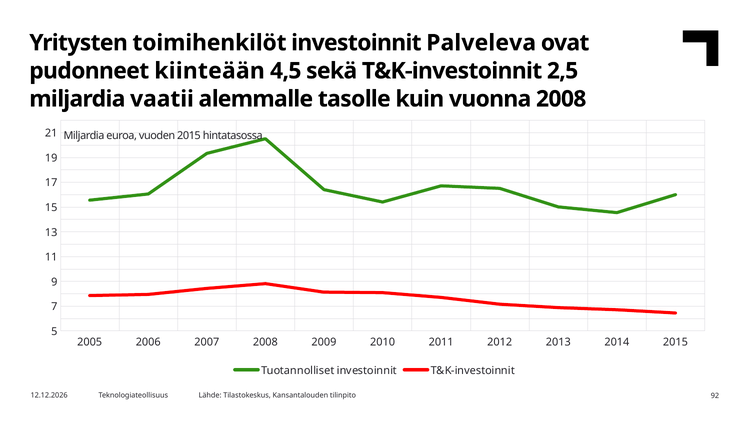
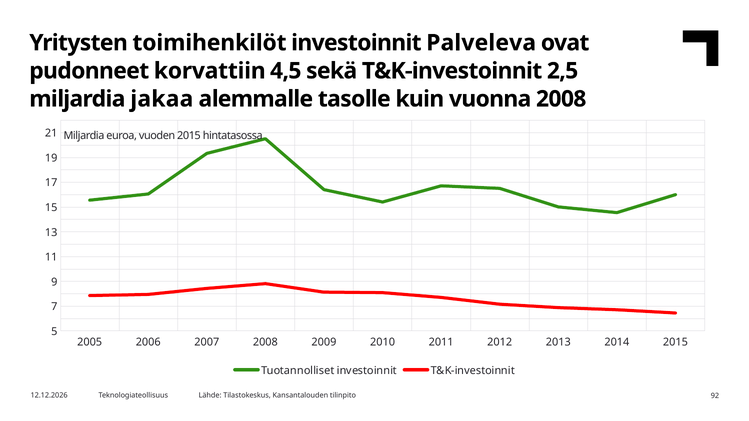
kiinteään: kiinteään -> korvattiin (210, 71)
vaatii: vaatii -> jakaa (162, 99)
